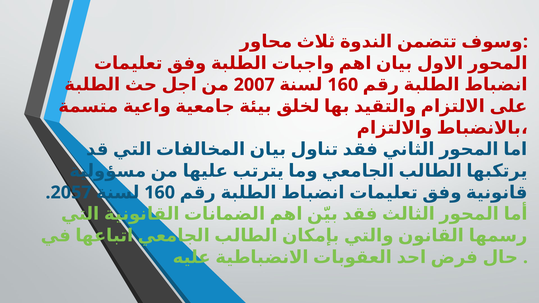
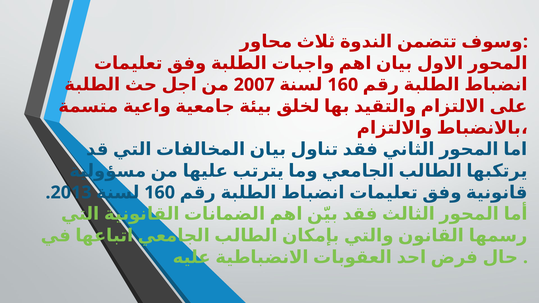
2057: 2057 -> 2013 (71, 193)
